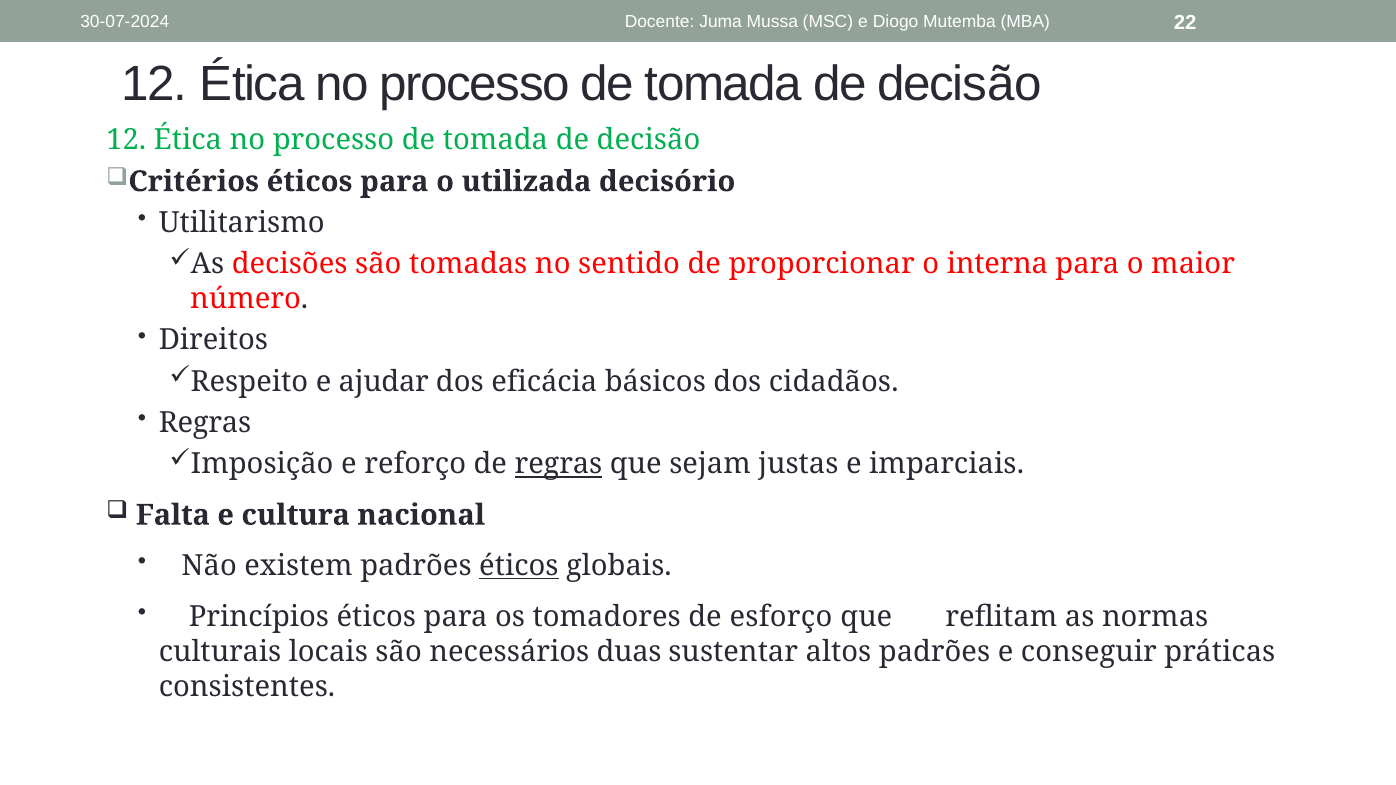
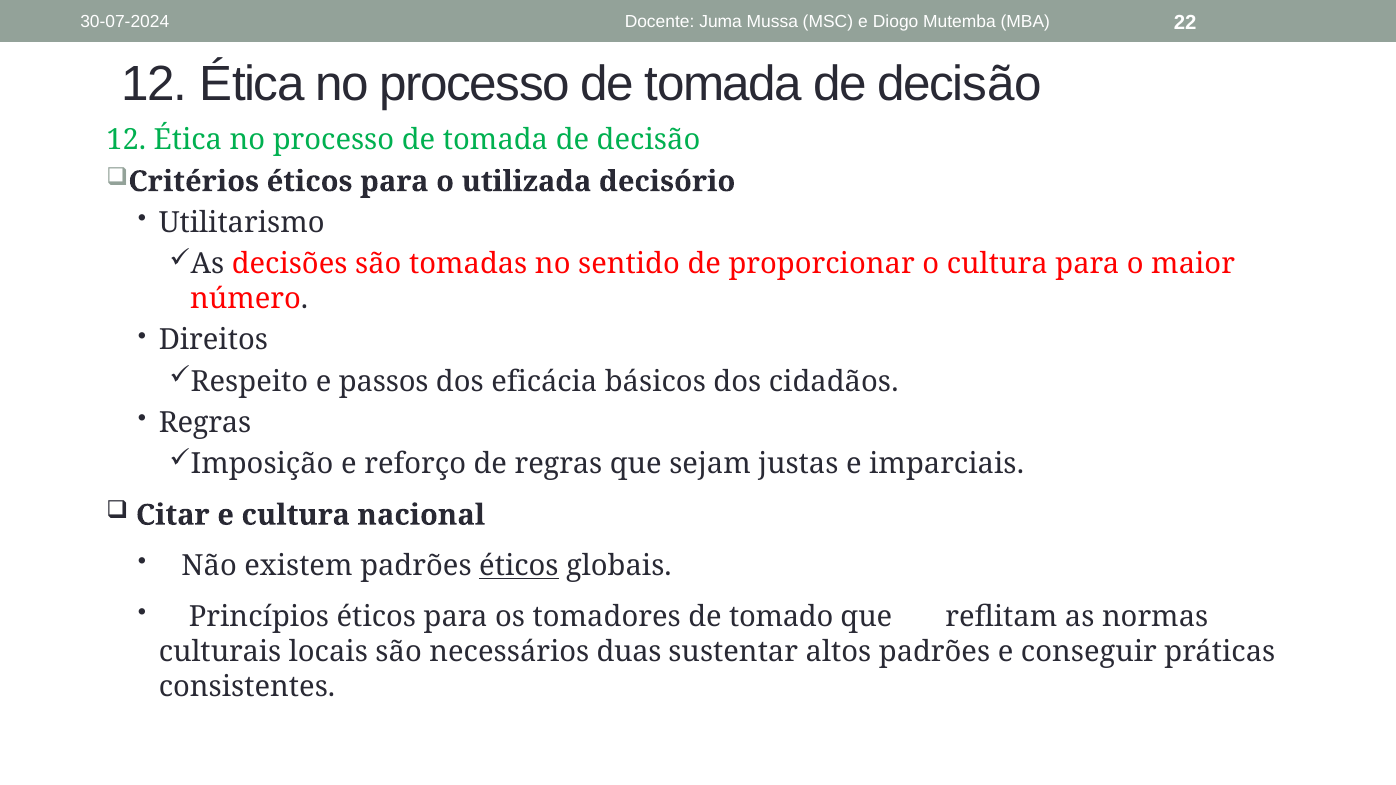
o interna: interna -> cultura (997, 264)
ajudar: ajudar -> passos (384, 382)
regras underline: present -> none (558, 464)
Falta: Falta -> Citar (173, 515)
esforço: esforço -> tomado (781, 617)
